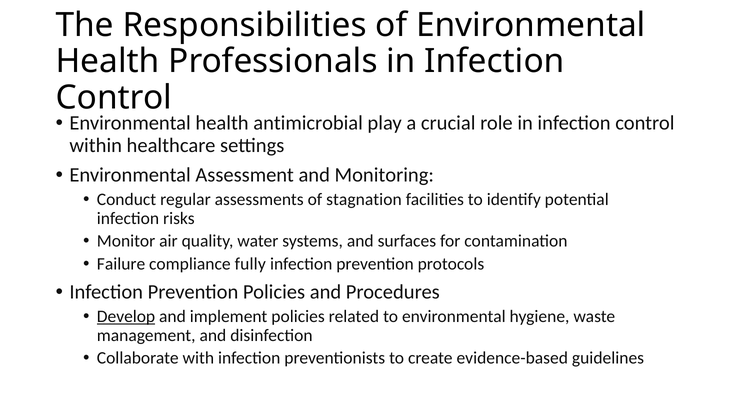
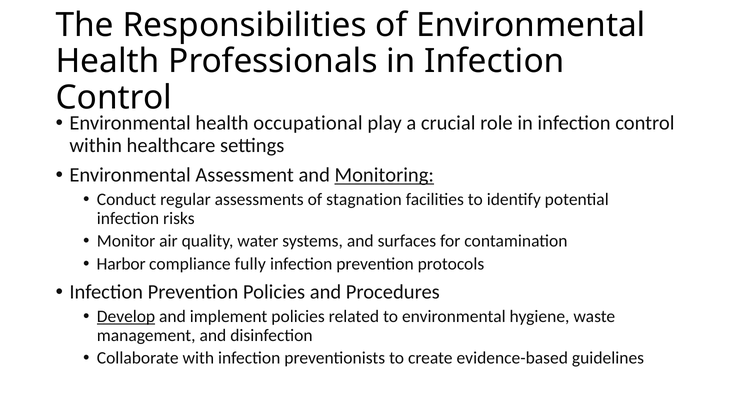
antimicrobial: antimicrobial -> occupational (308, 123)
Monitoring underline: none -> present (384, 175)
Failure: Failure -> Harbor (121, 264)
